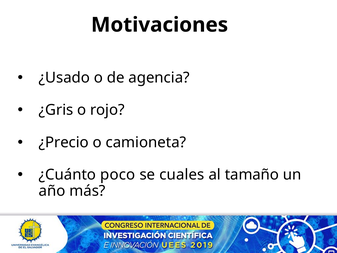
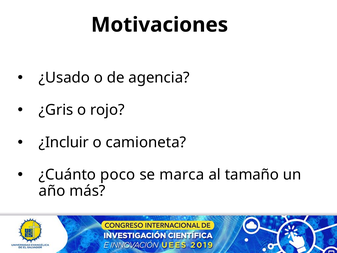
¿Precio: ¿Precio -> ¿Incluir (64, 142)
cuales: cuales -> marca (182, 175)
